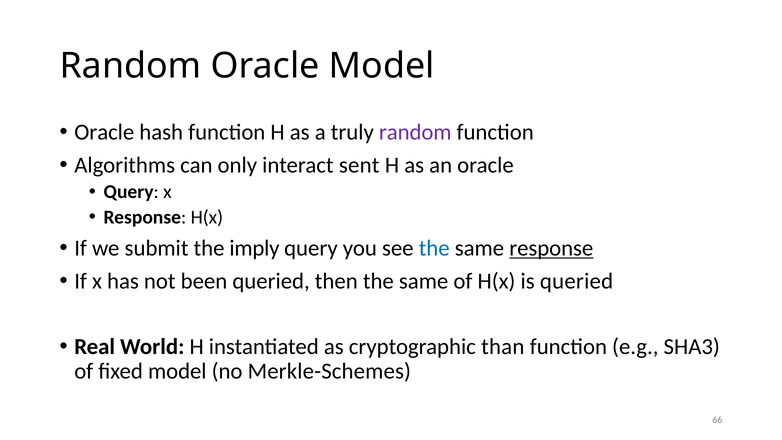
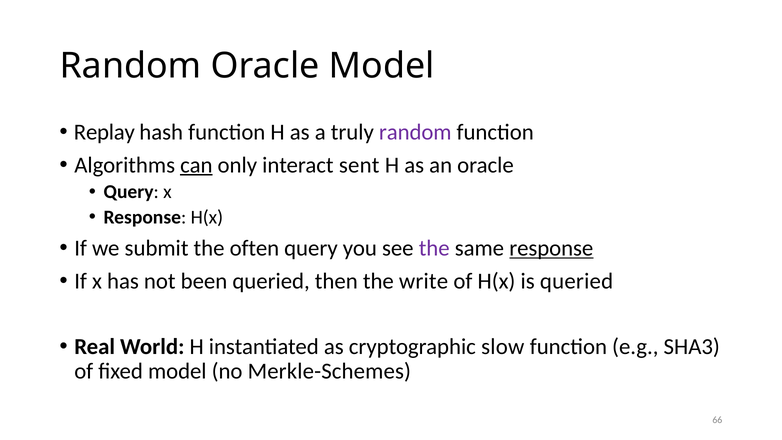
Oracle: Oracle -> Replay (104, 132)
can underline: none -> present (196, 165)
imply: imply -> often (254, 248)
the colour: blue -> purple (434, 248)
then the same: same -> write (424, 281)
than: than -> slow (503, 346)
